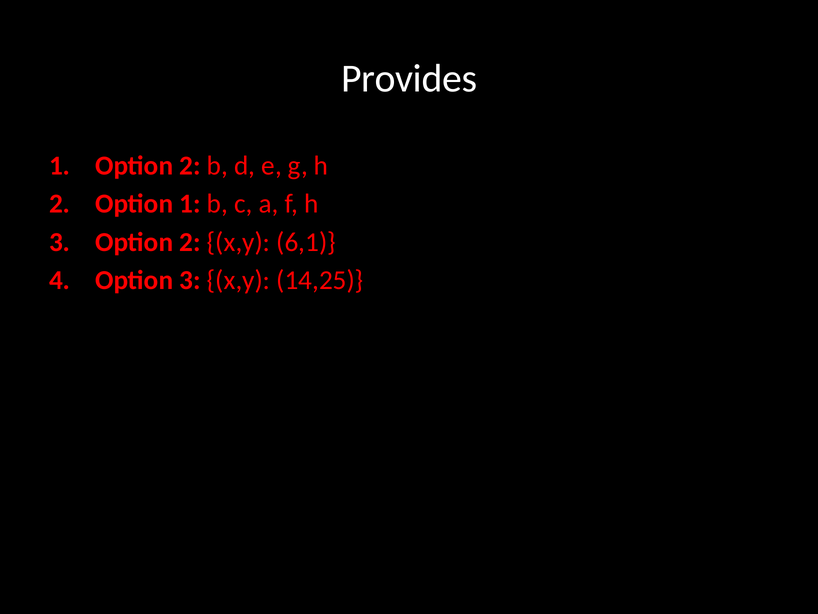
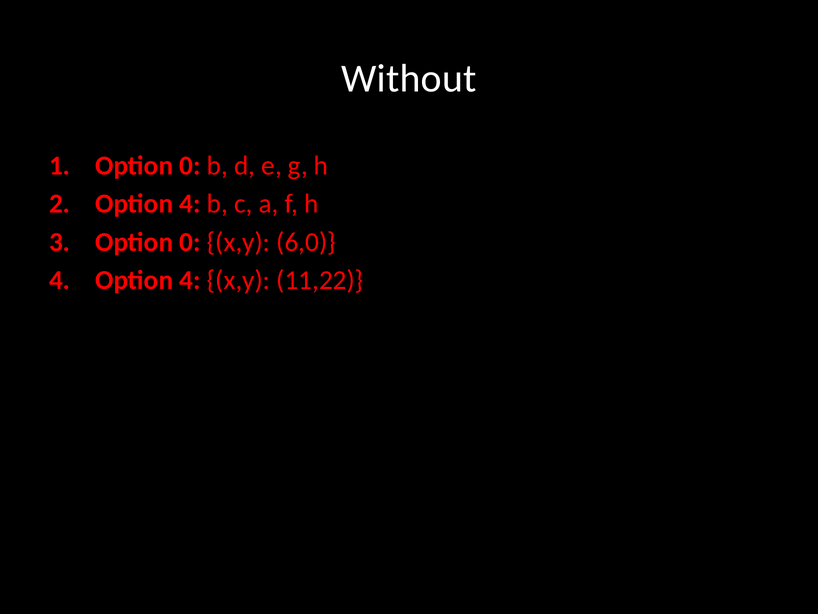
Provides: Provides -> Without (409, 78)
1 Option 2: 2 -> 0 (190, 166)
2 Option 1: 1 -> 4 (190, 204)
3 Option 2: 2 -> 0 (190, 242)
6,1: 6,1 -> 6,0 (306, 242)
3: 3 -> 4 (190, 280)
14,25: 14,25 -> 11,22 (320, 280)
